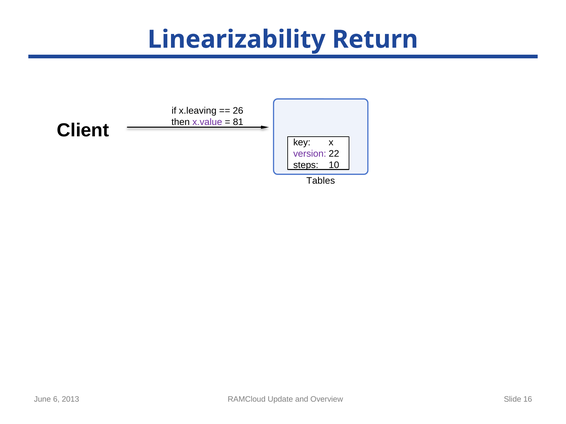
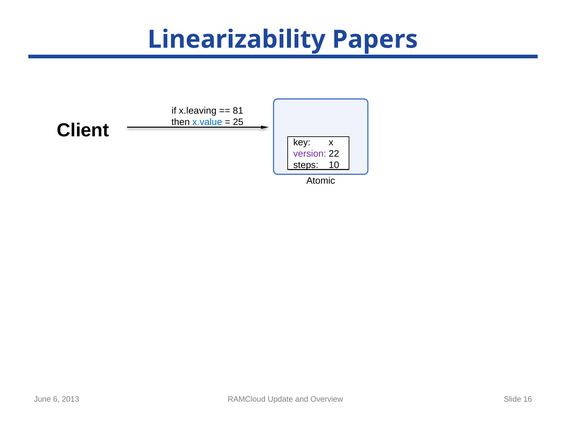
Return: Return -> Papers (375, 39)
26: 26 -> 81 (238, 111)
x.value colour: purple -> blue (207, 122)
81: 81 -> 25 (238, 122)
Tables: Tables -> Atomic (321, 181)
